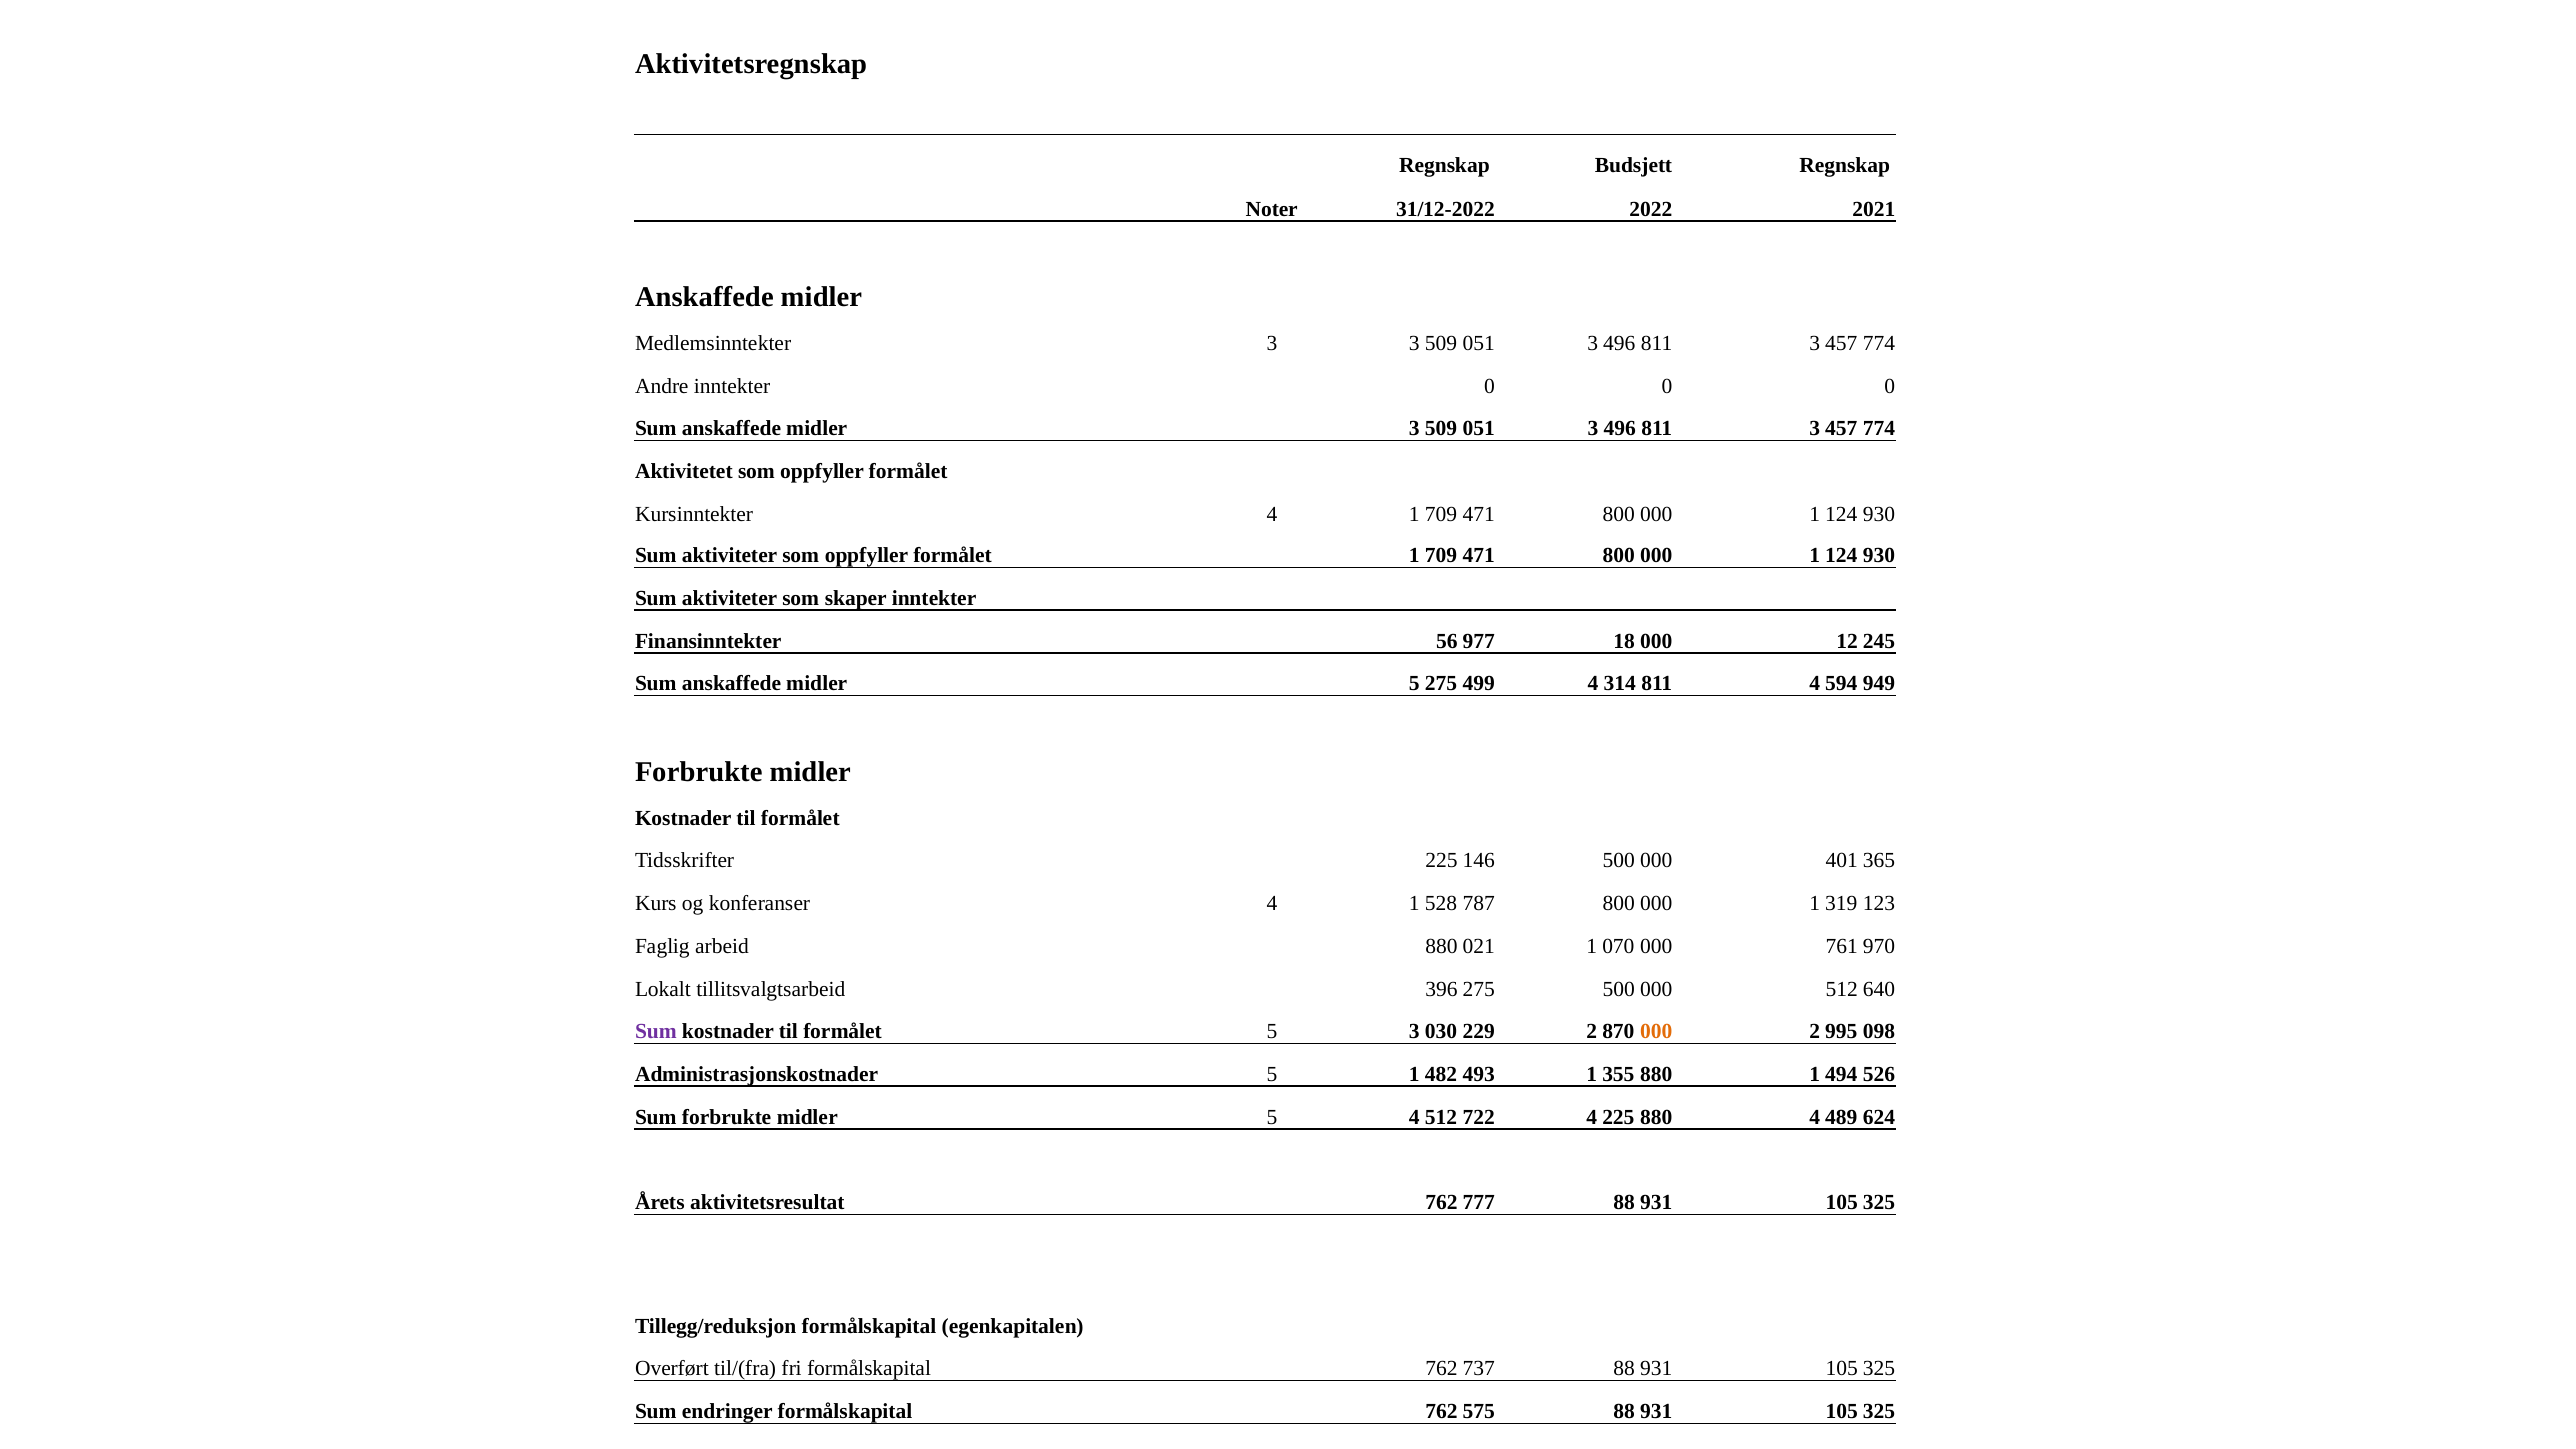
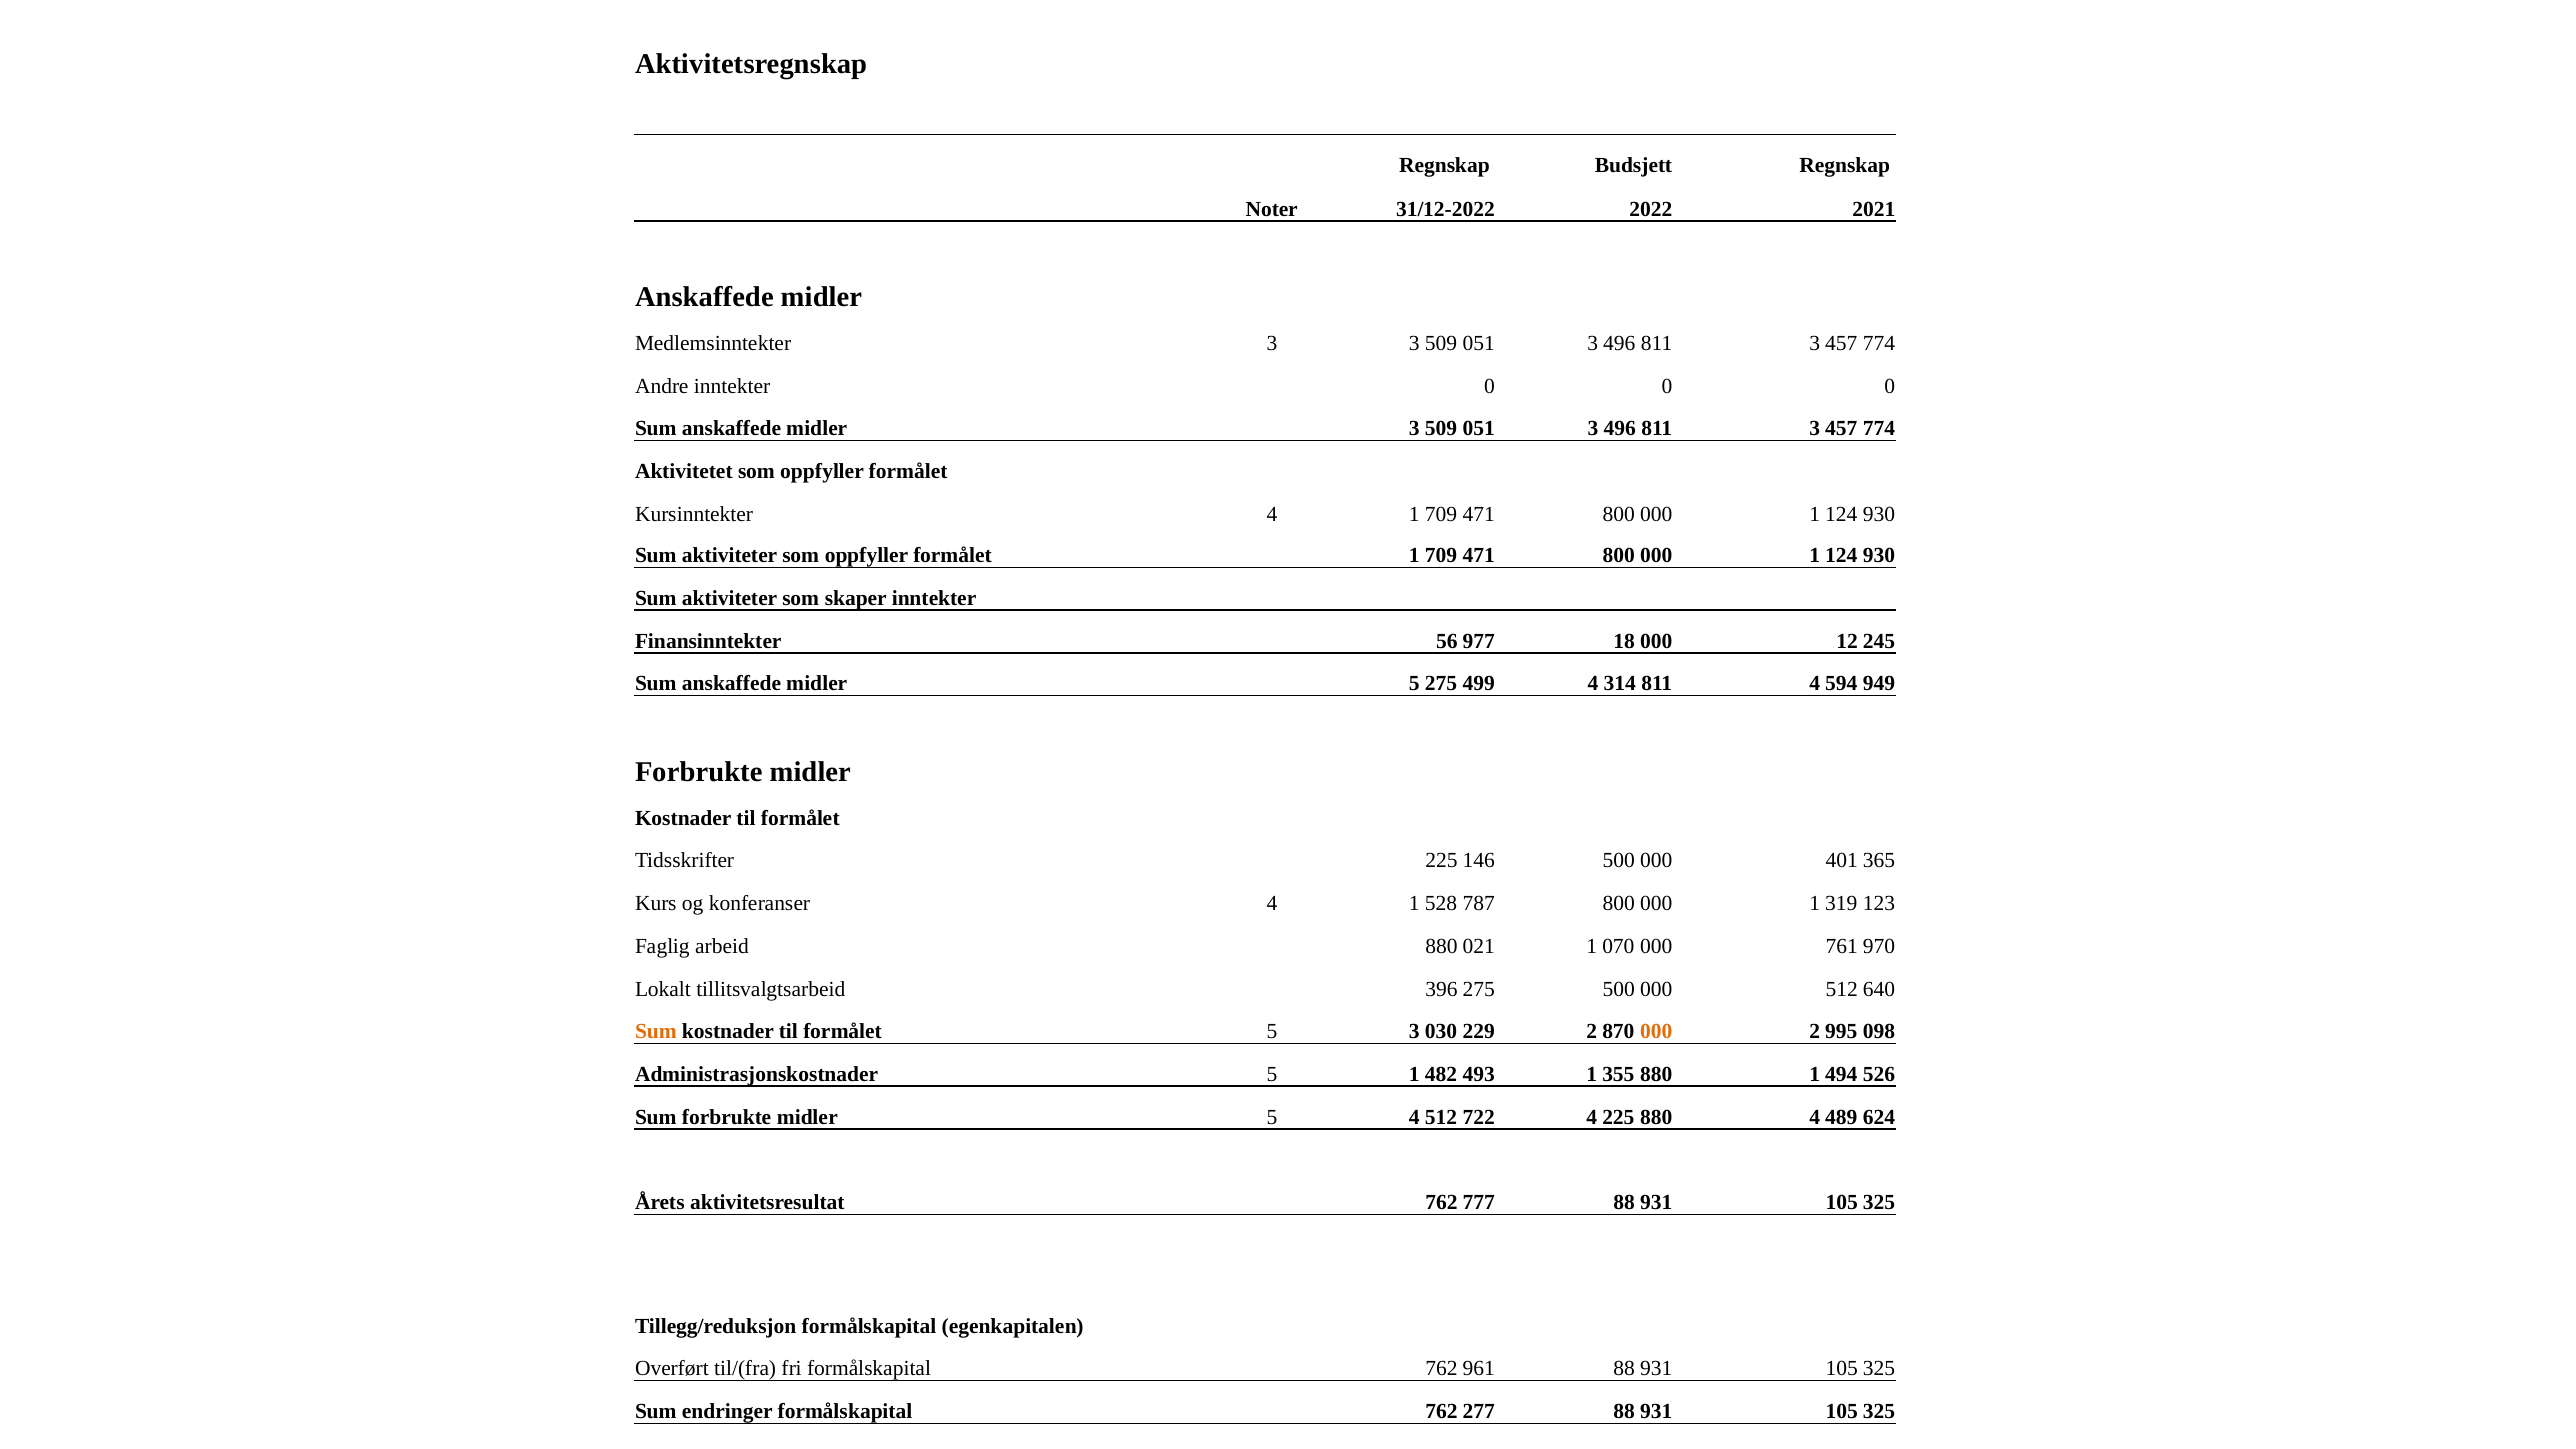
Sum colour: purple -> orange (656, 1032)
737: 737 -> 961 (1479, 1369)
575: 575 -> 277 (1479, 1412)
